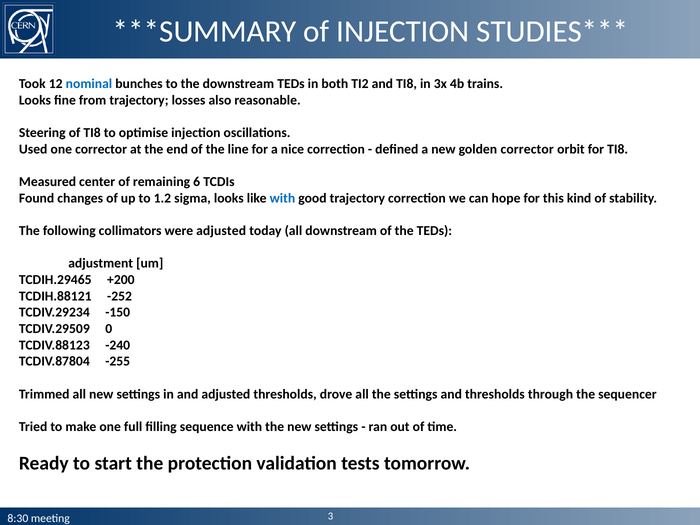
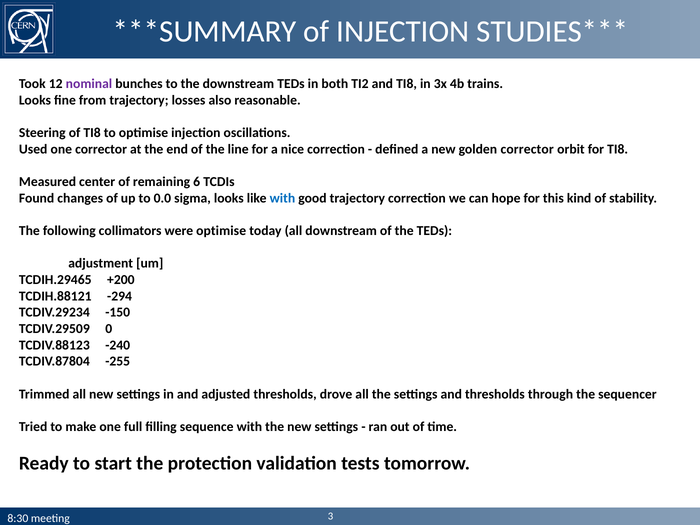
nominal colour: blue -> purple (89, 84)
1.2: 1.2 -> 0.0 (162, 198)
were adjusted: adjusted -> optimise (221, 231)
-252: -252 -> -294 (120, 296)
